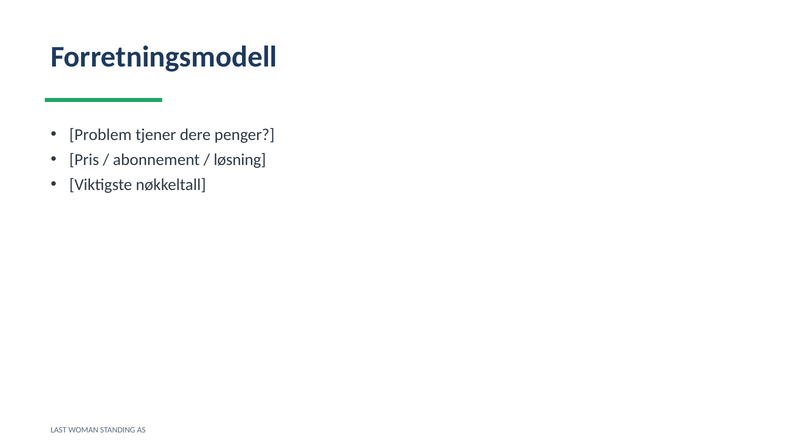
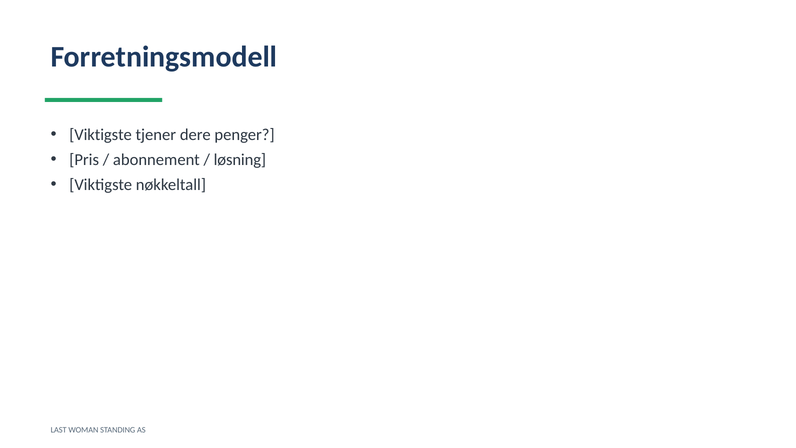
Problem: Problem -> Viktigste (101, 135)
